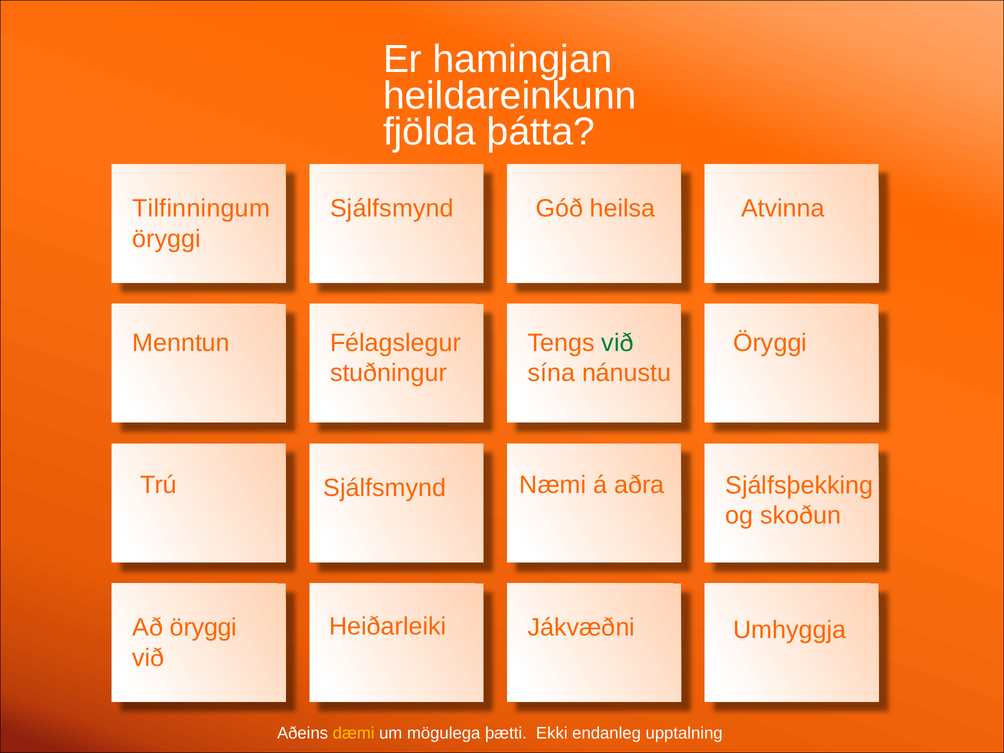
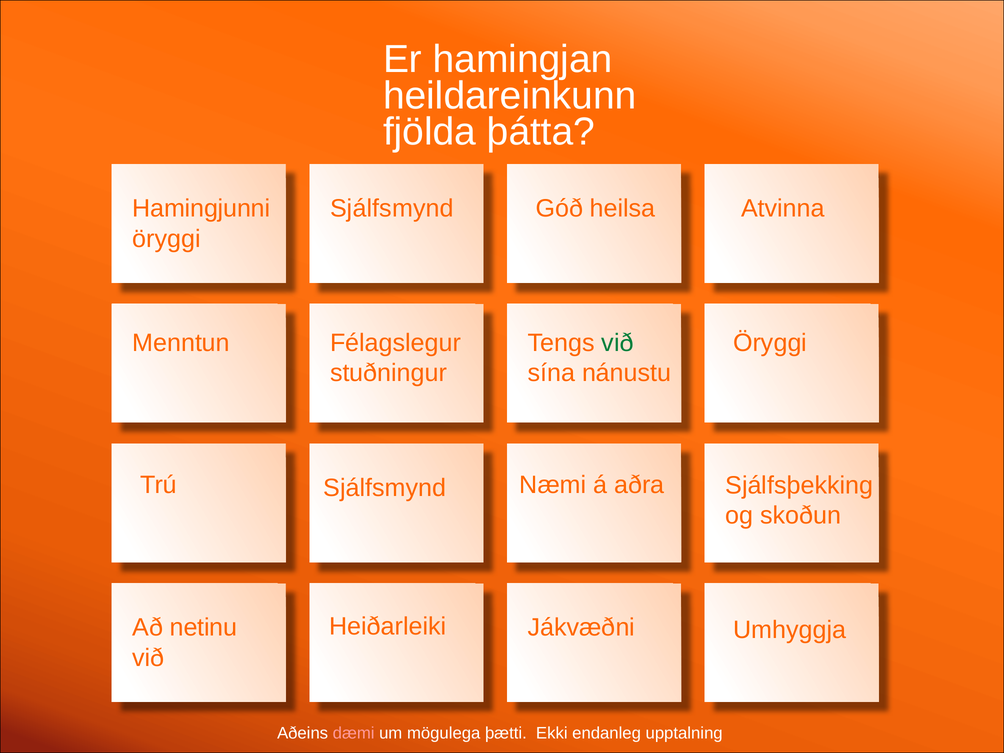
Tilfinningum: Tilfinningum -> Hamingjunni (201, 209)
Að öryggi: öryggi -> netinu (204, 628)
dæmi colour: yellow -> pink (354, 733)
